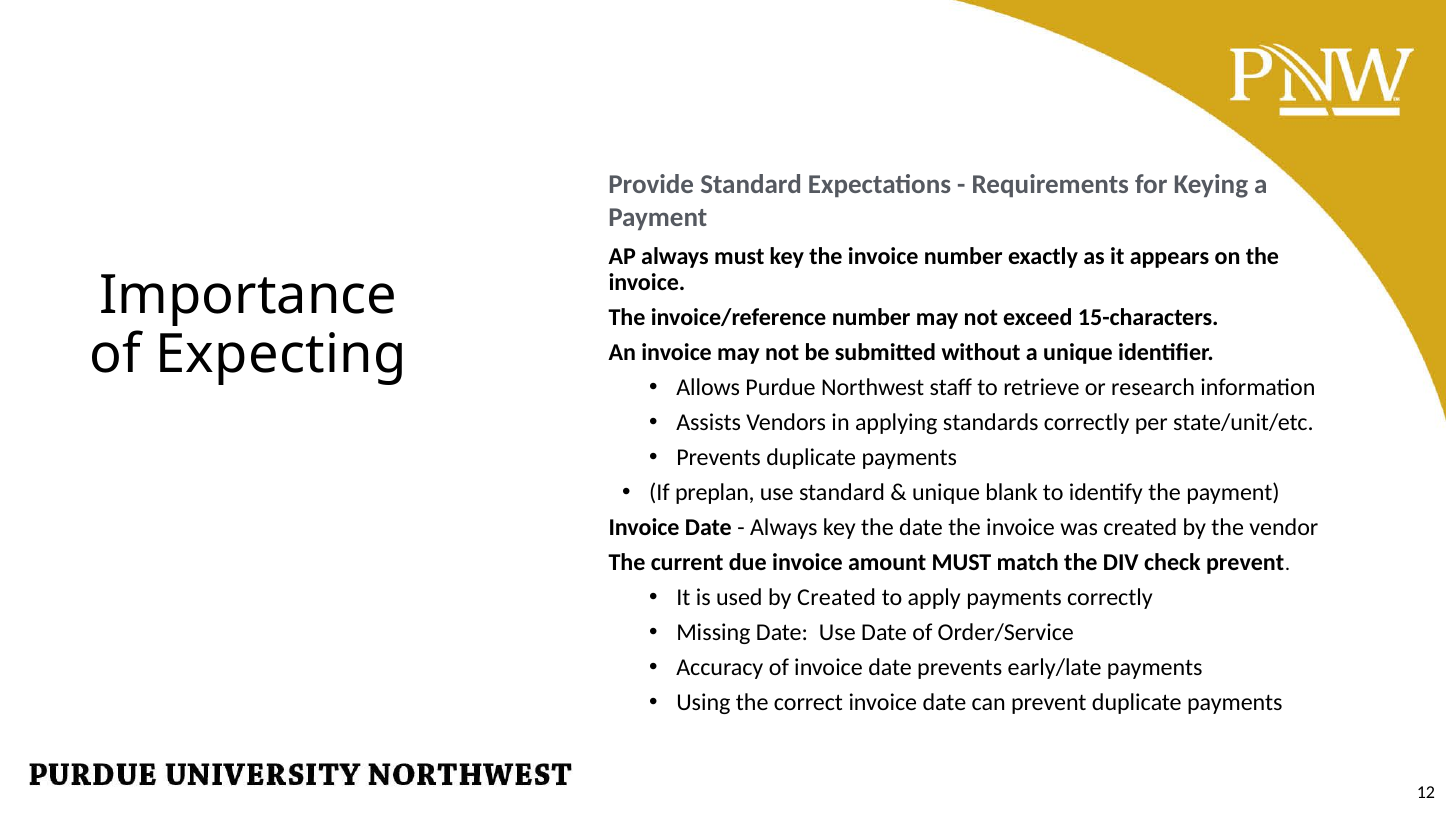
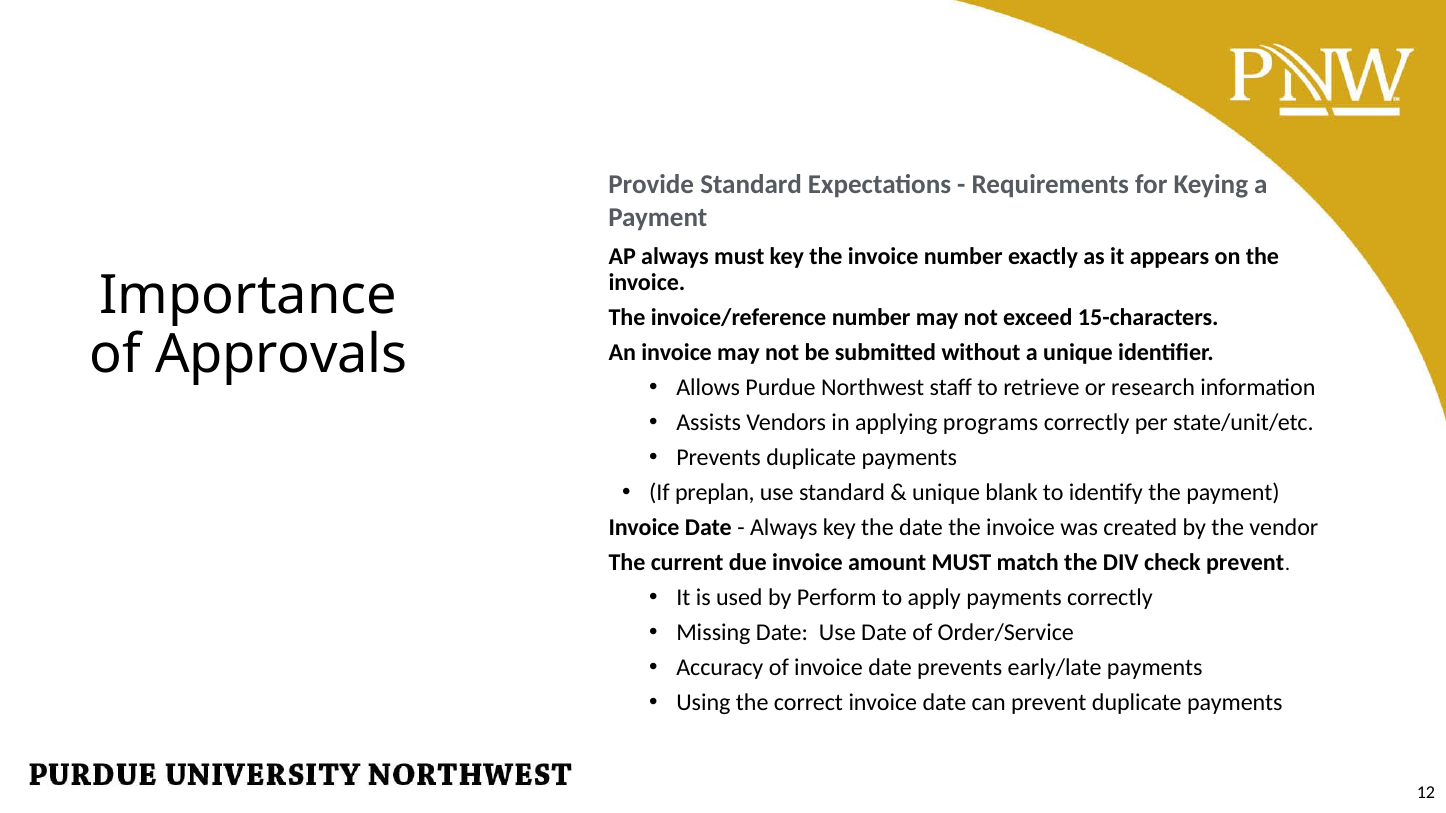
Expecting: Expecting -> Approvals (281, 355)
standards: standards -> programs (991, 423)
by Created: Created -> Perform (837, 598)
